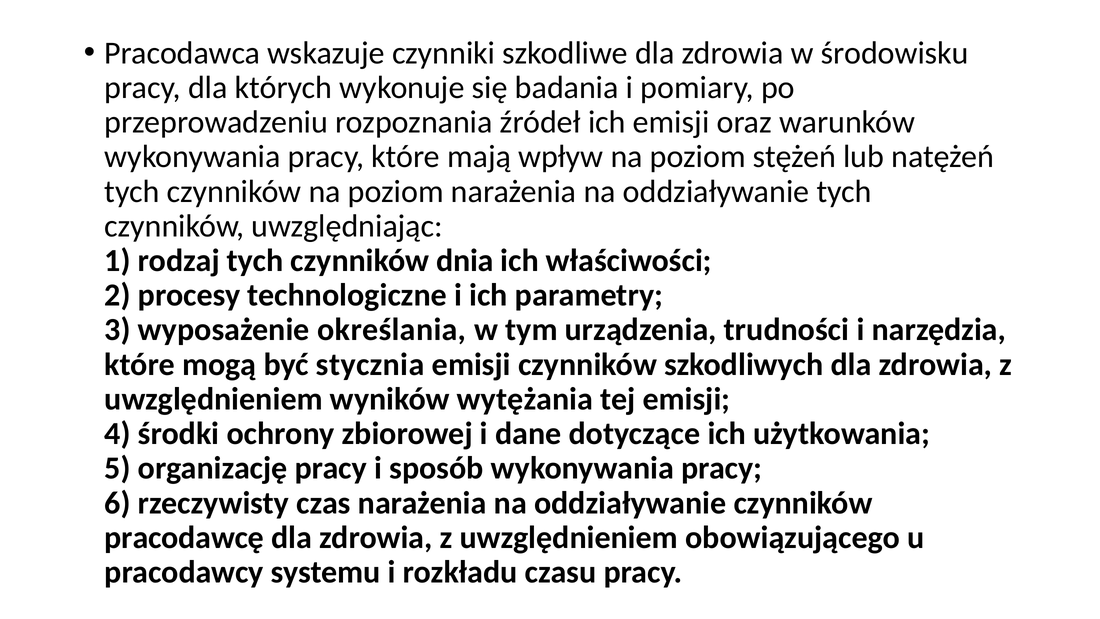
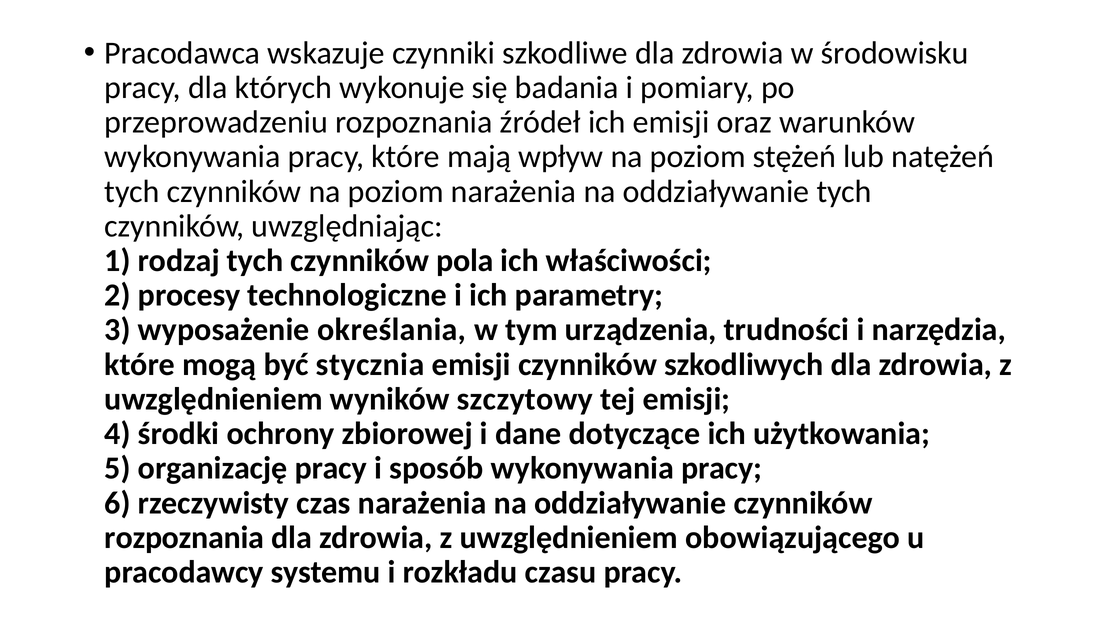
dnia: dnia -> pola (465, 261)
wytężania: wytężania -> szczytowy (525, 399)
pracodawcę: pracodawcę -> rozpoznania (184, 537)
